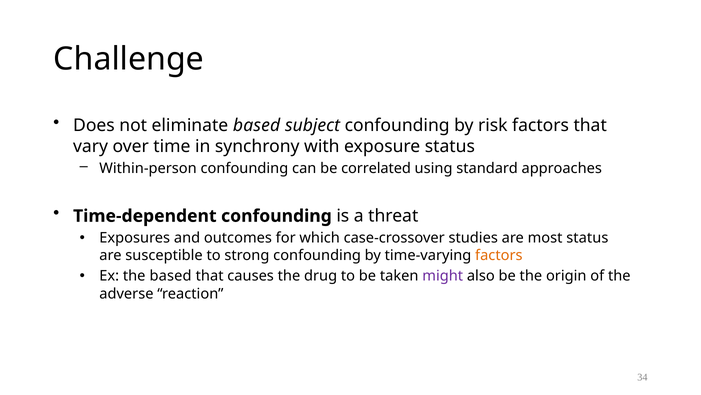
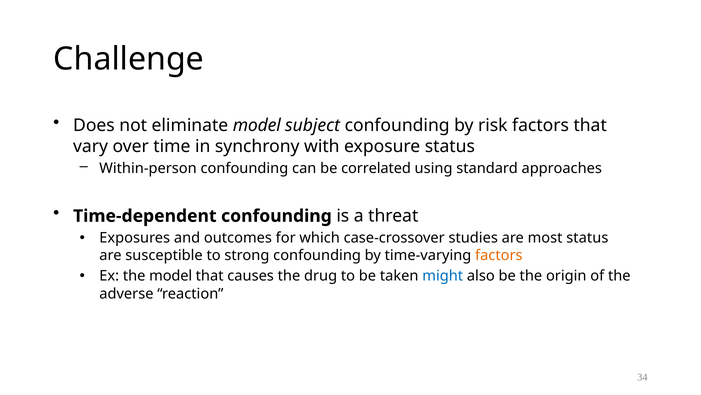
eliminate based: based -> model (257, 125)
the based: based -> model (171, 276)
might colour: purple -> blue (443, 276)
